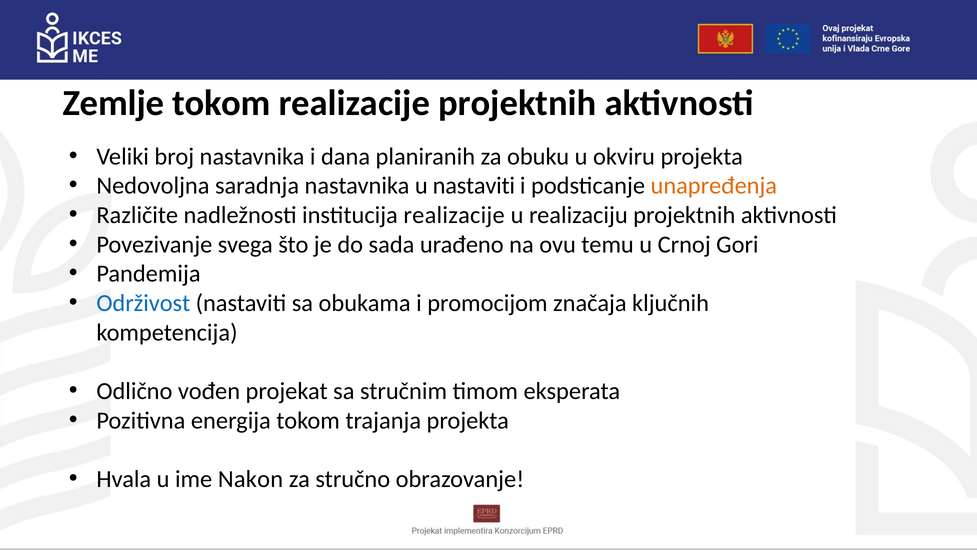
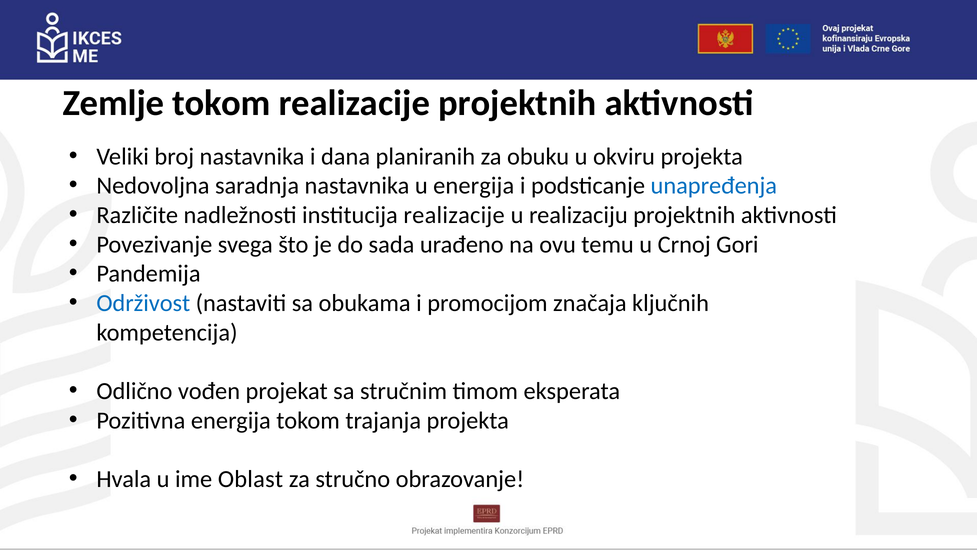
u nastaviti: nastaviti -> energija (474, 186)
unapređenja colour: orange -> blue (714, 186)
Nakon: Nakon -> Oblast (250, 479)
